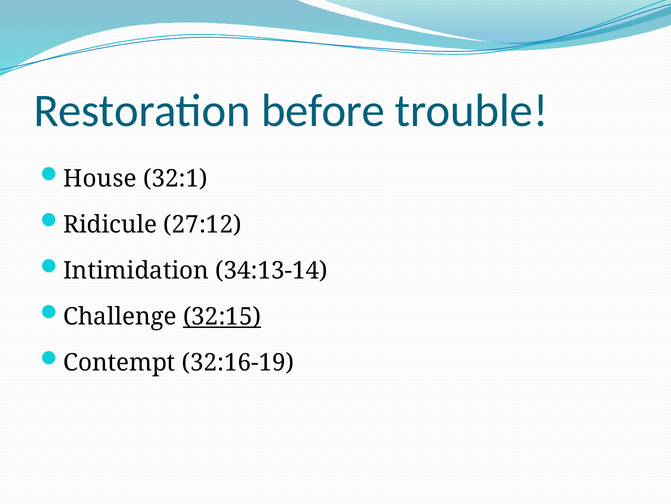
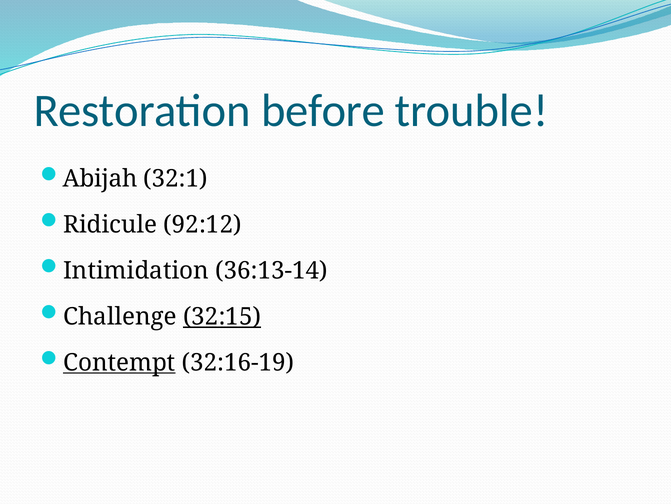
House: House -> Abijah (100, 178)
27:12: 27:12 -> 92:12 (202, 224)
34:13-14: 34:13-14 -> 36:13-14 (272, 270)
Contempt underline: none -> present (119, 362)
